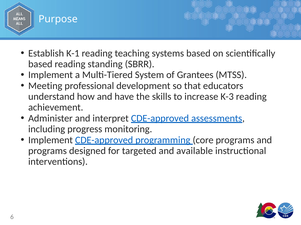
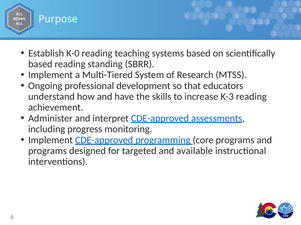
K-1: K-1 -> K-0 (73, 54)
Grantees: Grantees -> Research (195, 75)
Meeting: Meeting -> Ongoing (45, 86)
